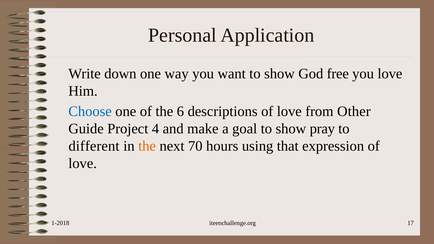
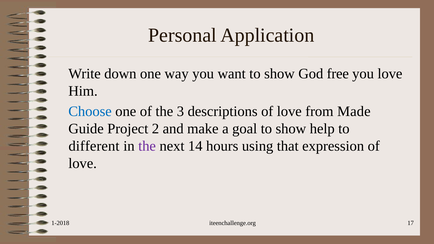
6: 6 -> 3 (180, 111)
Other: Other -> Made (354, 111)
4: 4 -> 2 (156, 129)
pray: pray -> help (322, 129)
the colour: orange -> purple (147, 146)
70: 70 -> 14 (195, 146)
